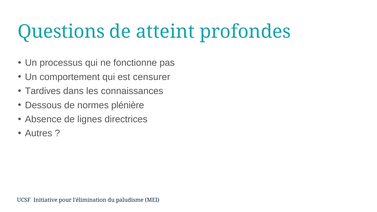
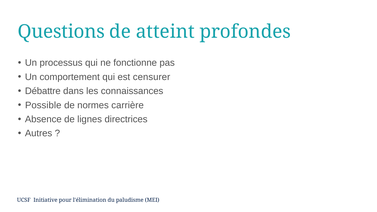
Tardives: Tardives -> Débattre (43, 91)
Dessous: Dessous -> Possible (43, 105)
plénière: plénière -> carrière (128, 105)
